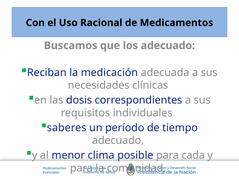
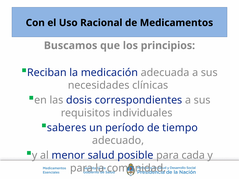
los adecuado: adecuado -> principios (168, 46)
clima: clima -> salud (101, 156)
